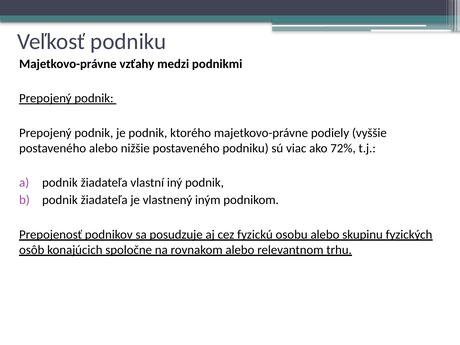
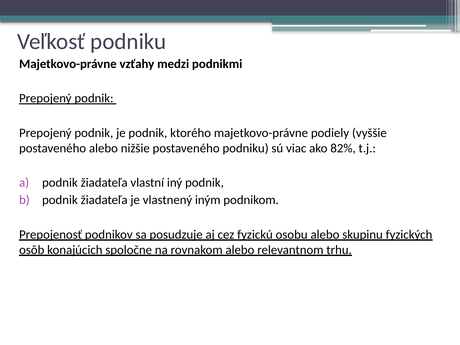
72%: 72% -> 82% (343, 148)
